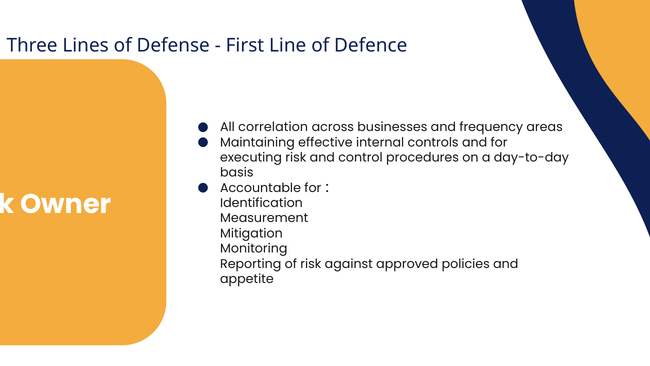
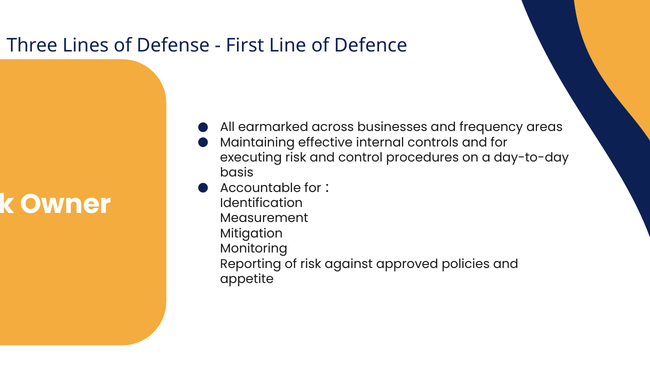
correlation: correlation -> earmarked (273, 127)
